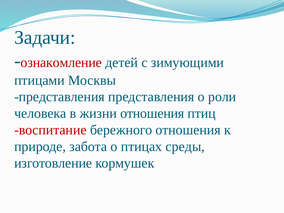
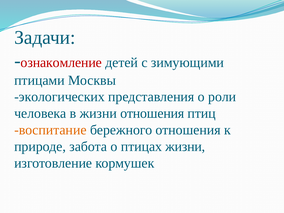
представления: представления -> экологических (59, 97)
воспитание colour: red -> orange (50, 130)
птицах среды: среды -> жизни (185, 147)
